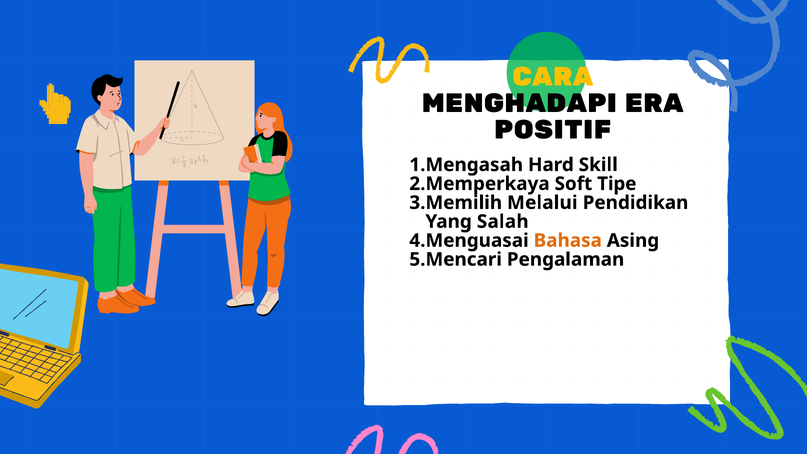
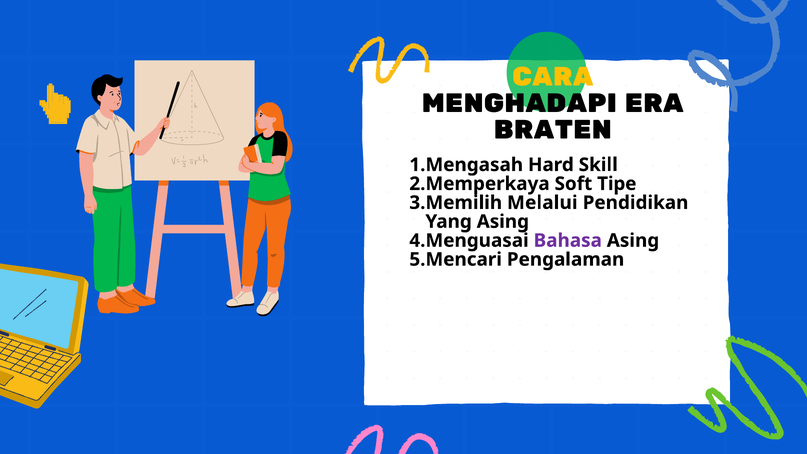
POSITIF: POSITIF -> BRATEN (553, 130)
Yang Salah: Salah -> Asing (503, 222)
Bahasa colour: orange -> purple (568, 240)
